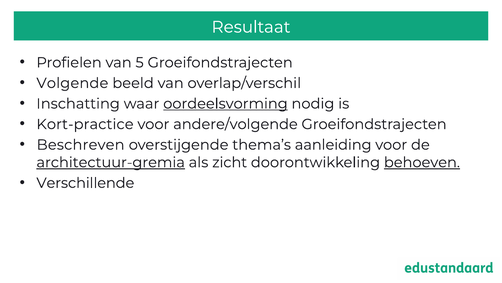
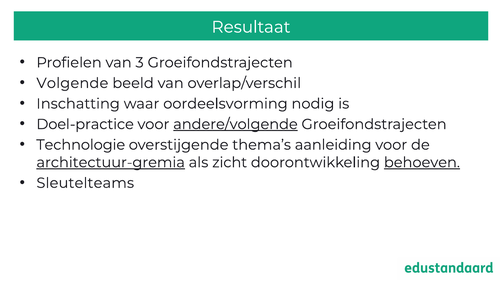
5: 5 -> 3 (140, 62)
oordeelsvorming underline: present -> none (225, 103)
Kort-practice: Kort-practice -> Doel-practice (85, 124)
andere/volgende underline: none -> present (235, 124)
Beschreven: Beschreven -> Technologie (81, 145)
Verschillende: Verschillende -> Sleutelteams (85, 183)
